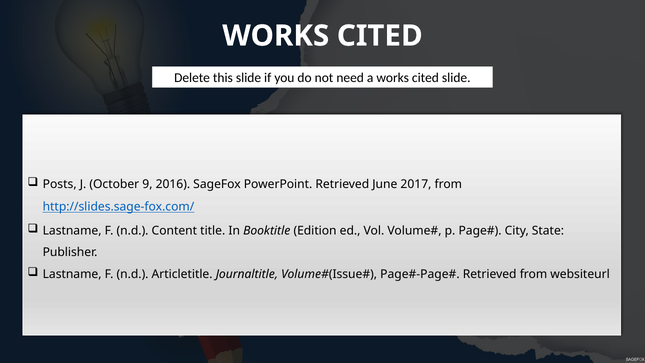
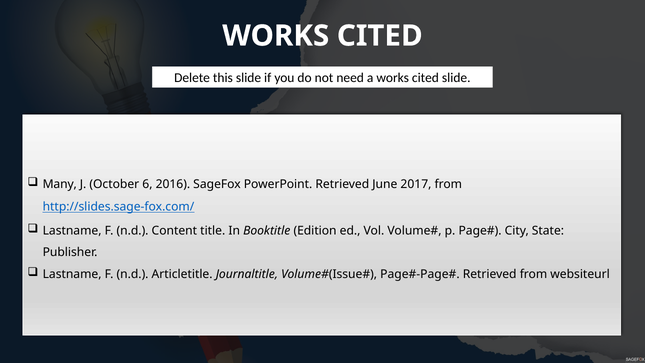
Posts: Posts -> Many (60, 184)
9: 9 -> 6 (147, 184)
